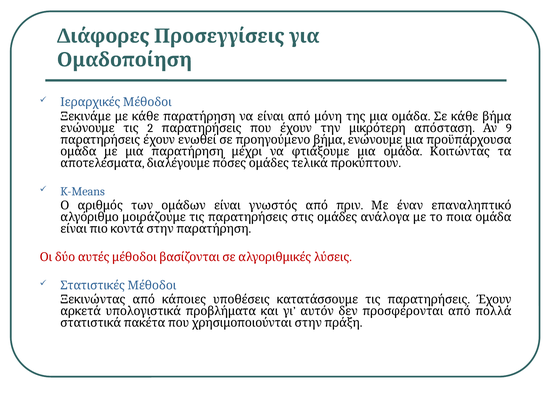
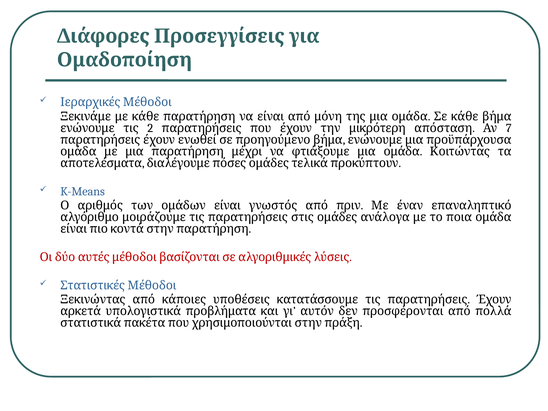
9: 9 -> 7 (509, 128)
